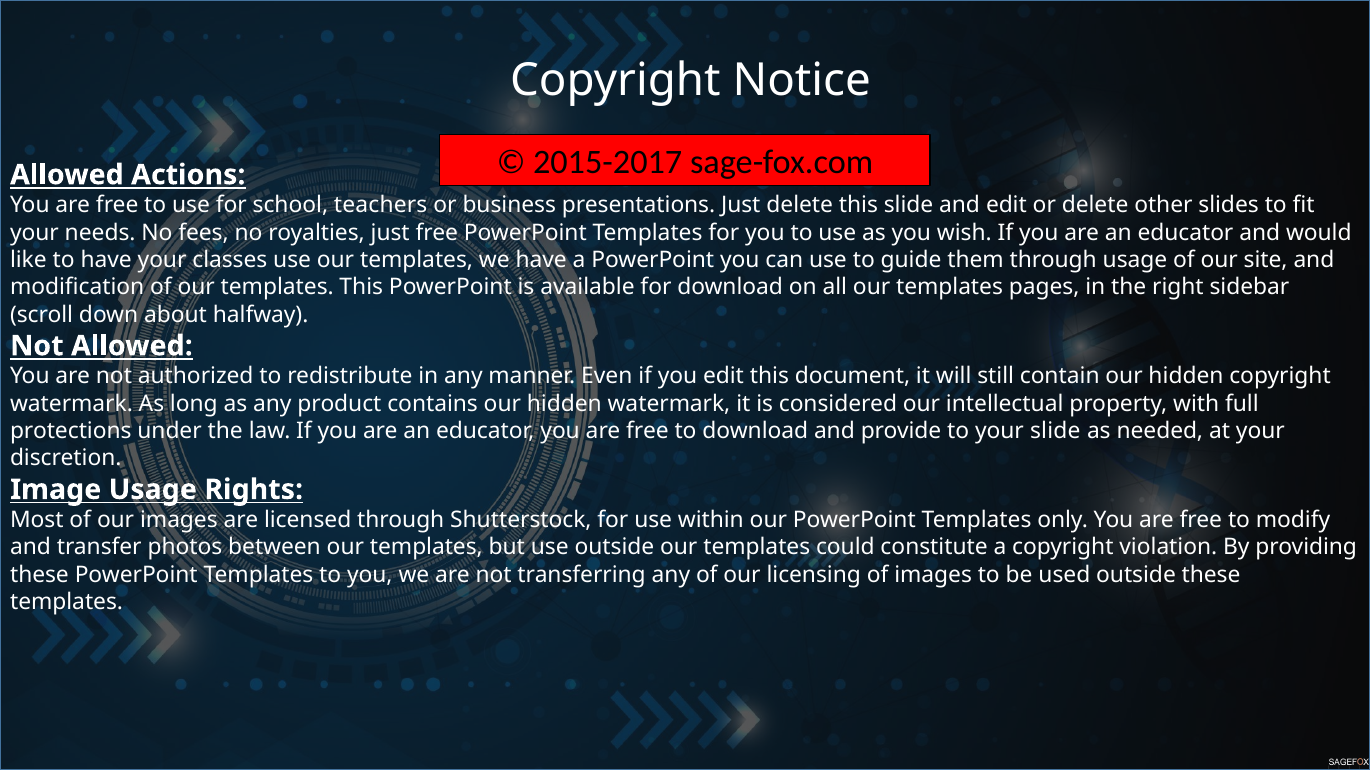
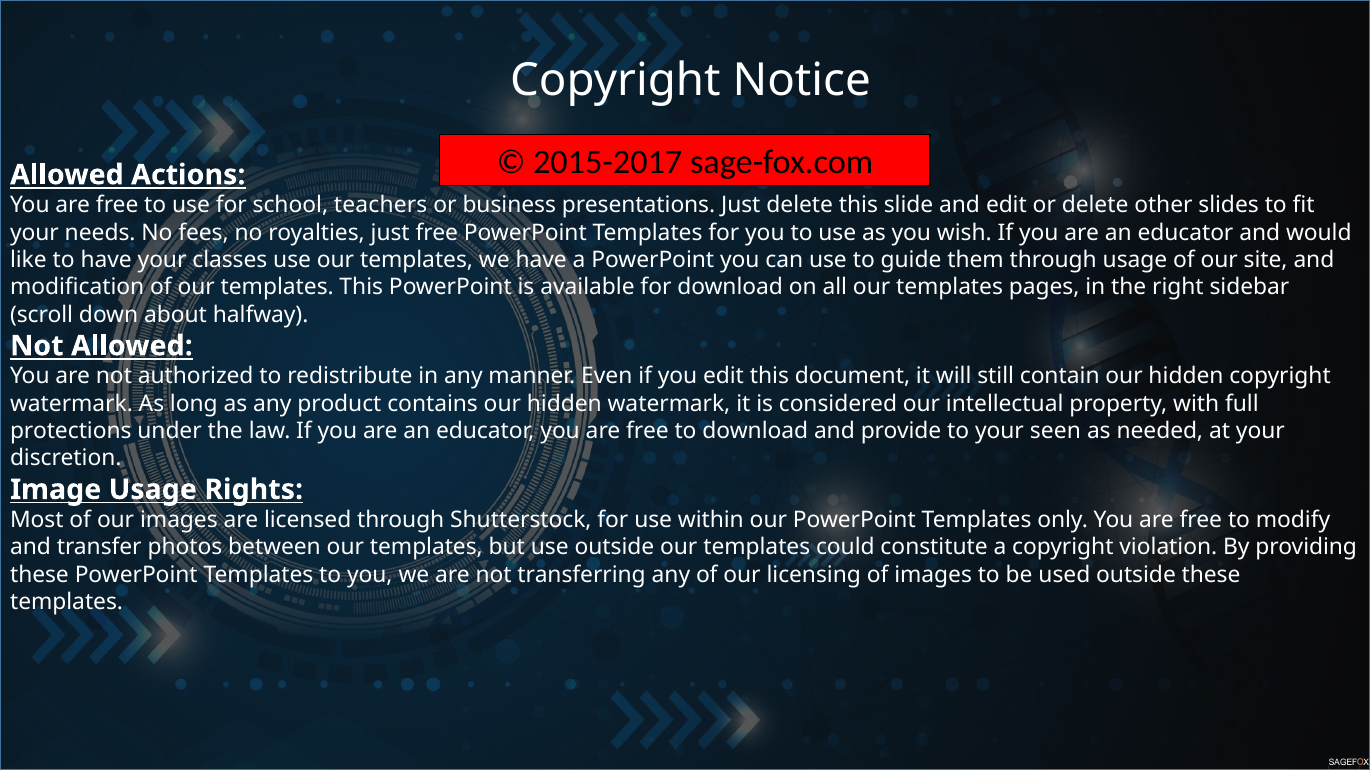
your slide: slide -> seen (1055, 431)
